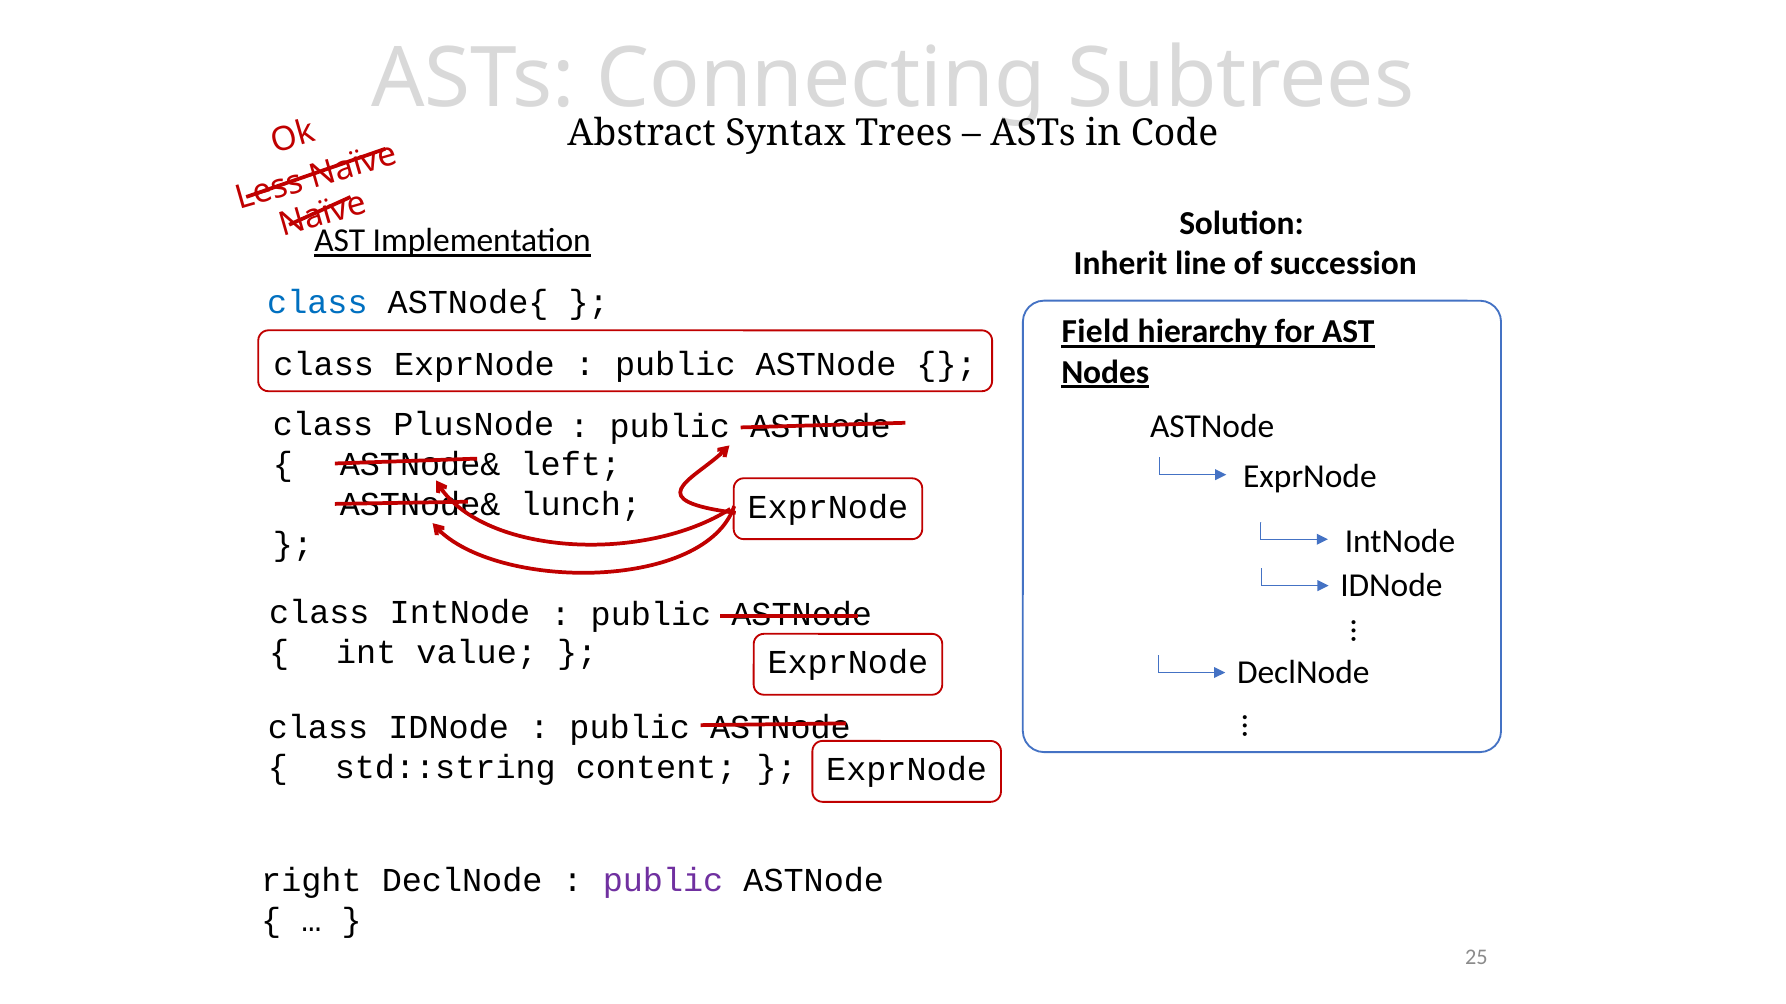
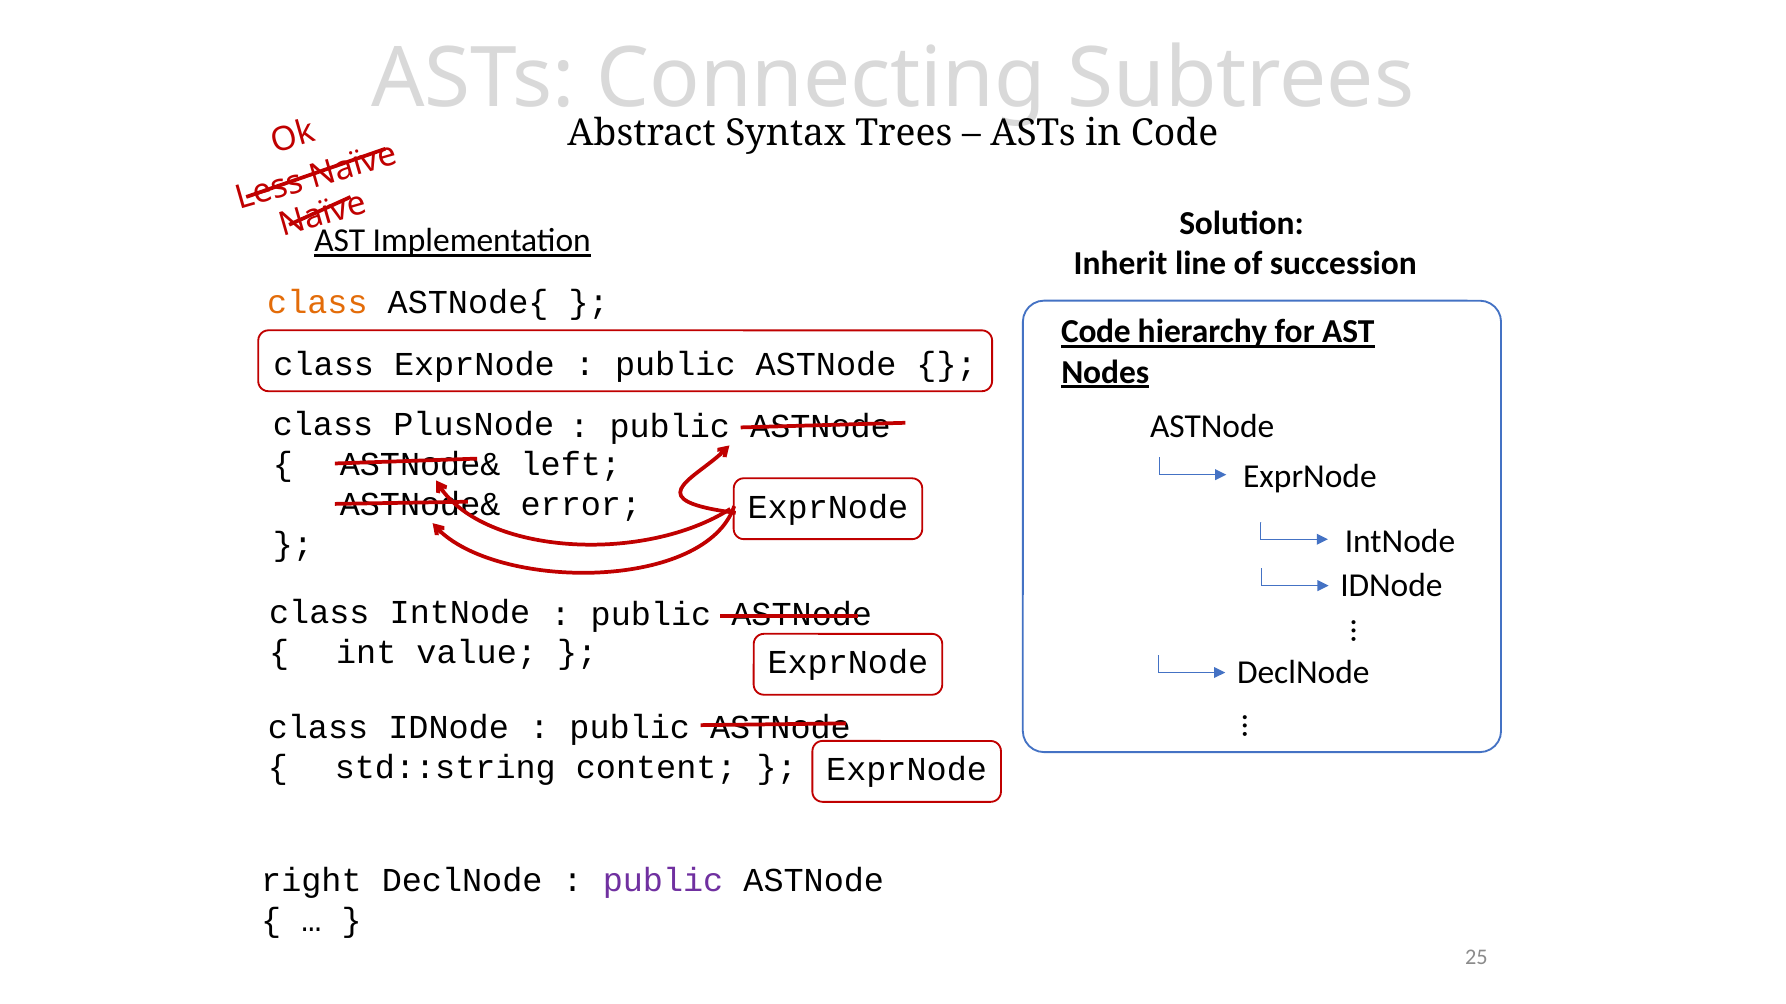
class colour: blue -> orange (317, 303)
Field: Field -> Code (1096, 332)
lunch: lunch -> error (581, 505)
